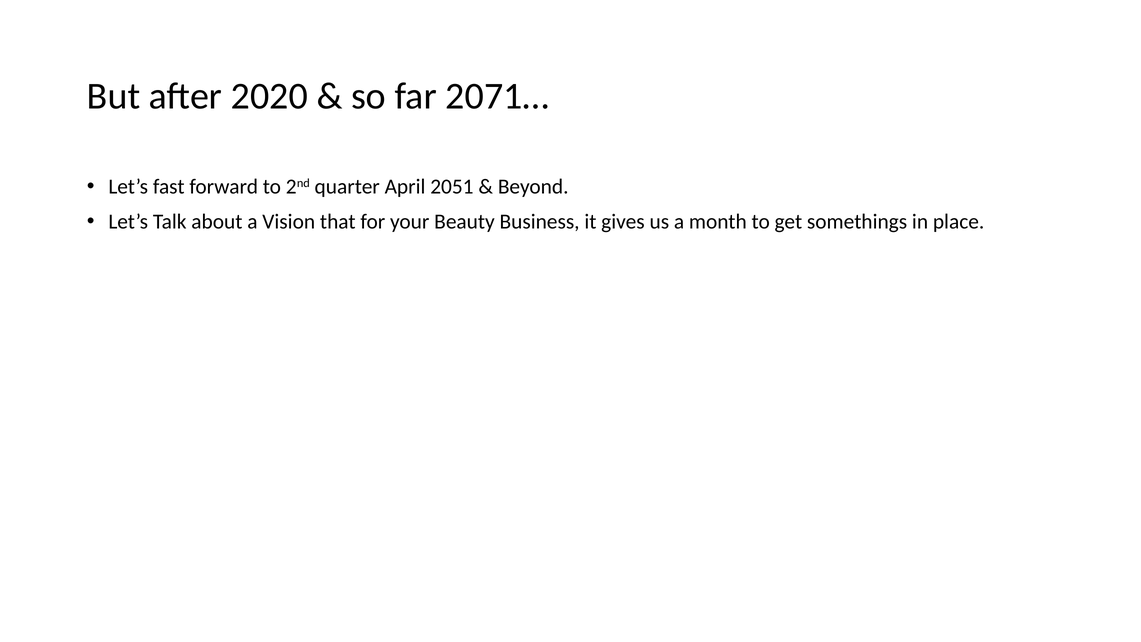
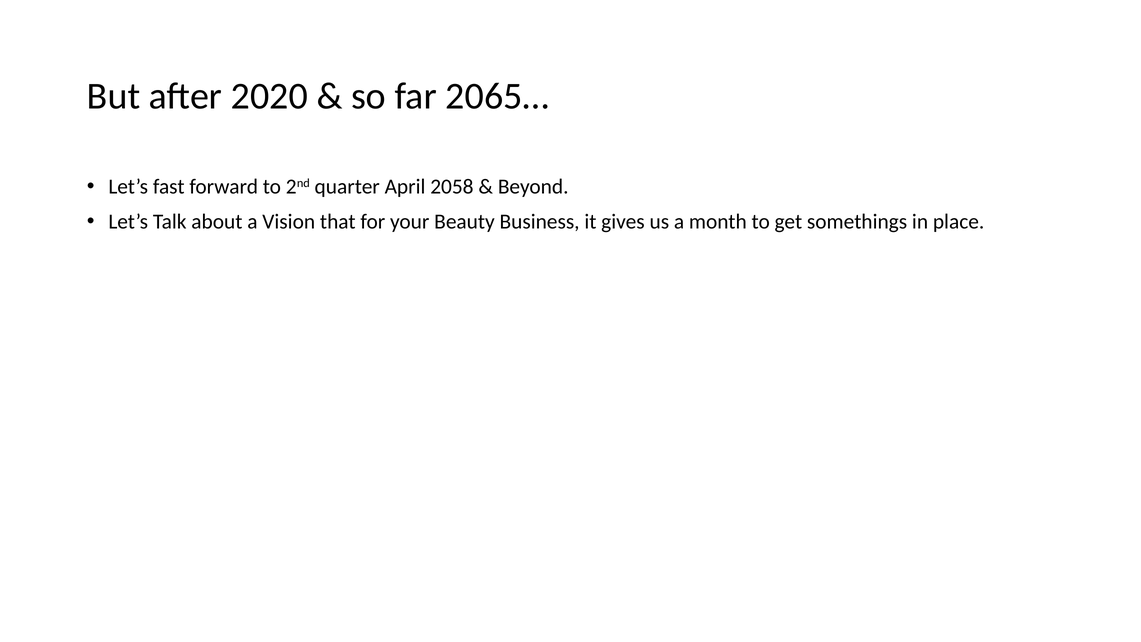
2071…: 2071… -> 2065… (497, 96)
2051: 2051 -> 2058 (452, 187)
